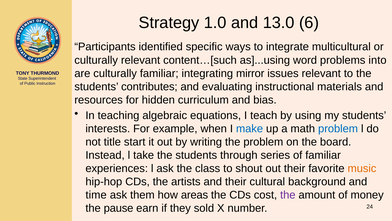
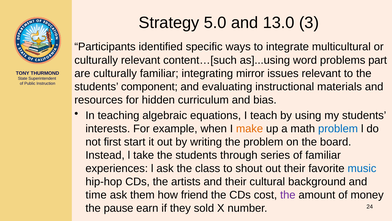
1.0: 1.0 -> 5.0 (215, 23)
6: 6 -> 3 (309, 23)
into: into -> part (378, 60)
contributes: contributes -> component (149, 86)
make colour: blue -> orange (250, 128)
title: title -> first (112, 142)
music colour: orange -> blue (362, 168)
areas: areas -> friend (195, 195)
